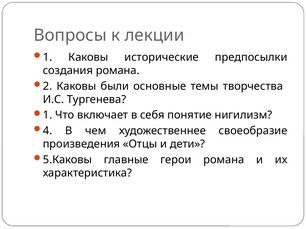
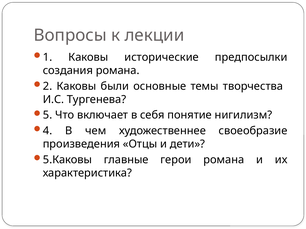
1: 1 -> 5 (48, 115)
